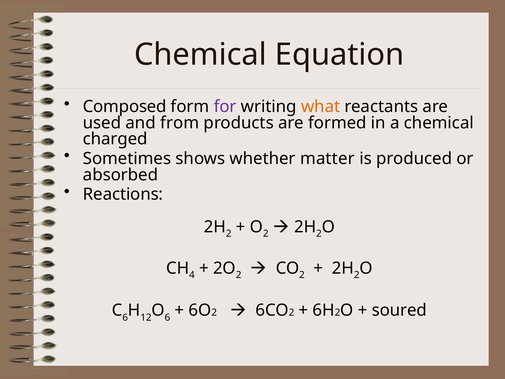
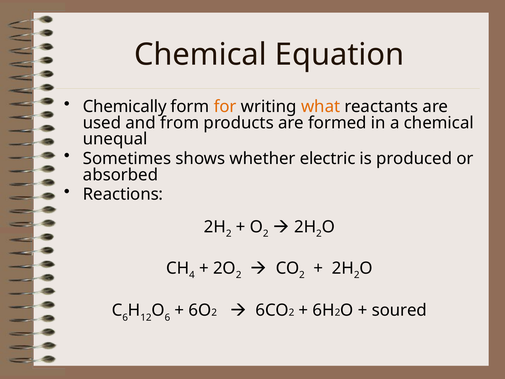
Composed: Composed -> Chemically (125, 107)
for colour: purple -> orange (225, 107)
charged: charged -> unequal (115, 139)
matter: matter -> electric (328, 159)
